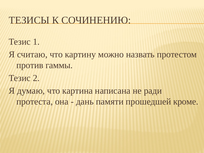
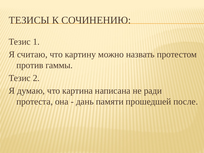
кроме: кроме -> после (186, 102)
